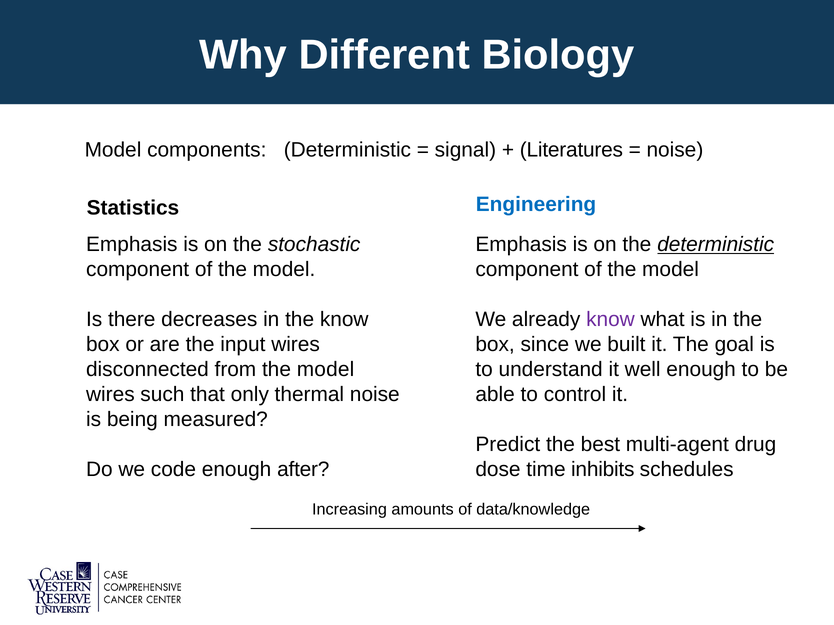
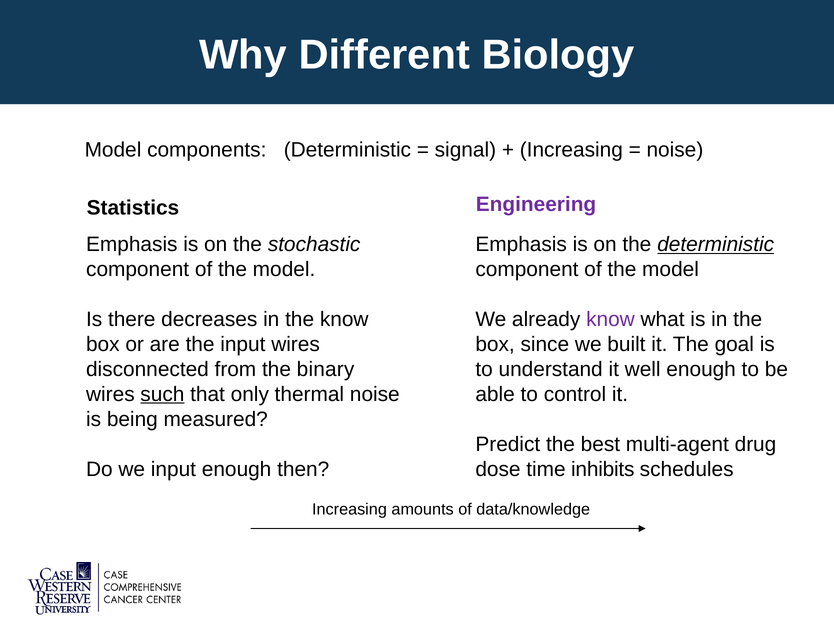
Literatures: Literatures -> Increasing (571, 150)
Engineering colour: blue -> purple (536, 205)
from the model: model -> binary (326, 369)
such underline: none -> present (162, 394)
we code: code -> input (173, 470)
after: after -> then (303, 470)
